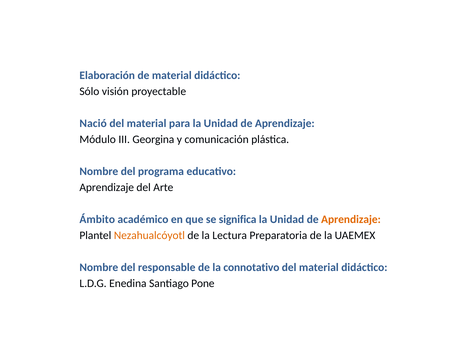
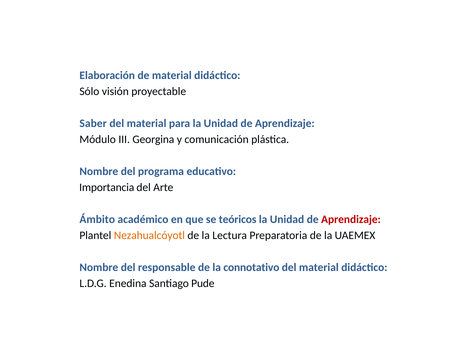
Nació: Nació -> Saber (93, 123)
Aprendizaje: Aprendizaje -> Importancia (107, 187)
significa: significa -> teóricos (238, 219)
Aprendizaje colour: orange -> red (351, 219)
Pone: Pone -> Pude (203, 283)
